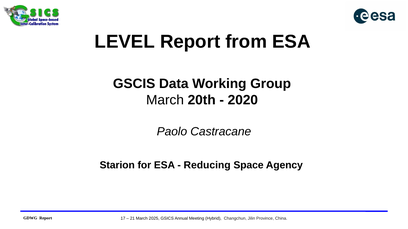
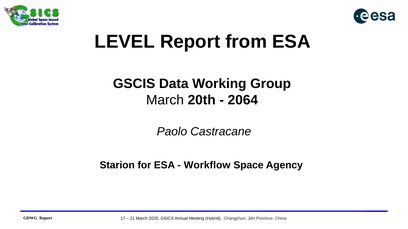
2020: 2020 -> 2064 (243, 100)
Reducing: Reducing -> Workflow (207, 165)
